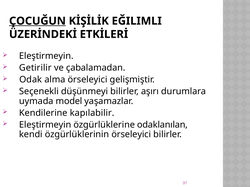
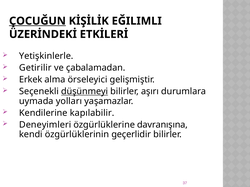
Eleştirmeyin: Eleştirmeyin -> Yetişkinlerle (46, 56)
Odak: Odak -> Erkek (31, 80)
düşünmeyi underline: none -> present (85, 92)
model: model -> yolları (69, 101)
Eleştirmeyin: Eleştirmeyin -> Deneyimleri (45, 125)
odaklanılan: odaklanılan -> davranışına (162, 125)
özgürlüklerinin örseleyici: örseleyici -> geçerlidir (131, 135)
